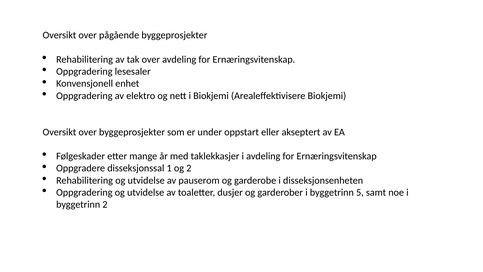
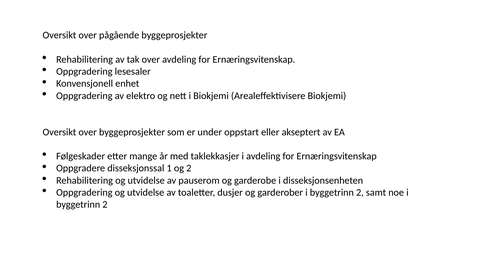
garderober i byggetrinn 5: 5 -> 2 (360, 192)
